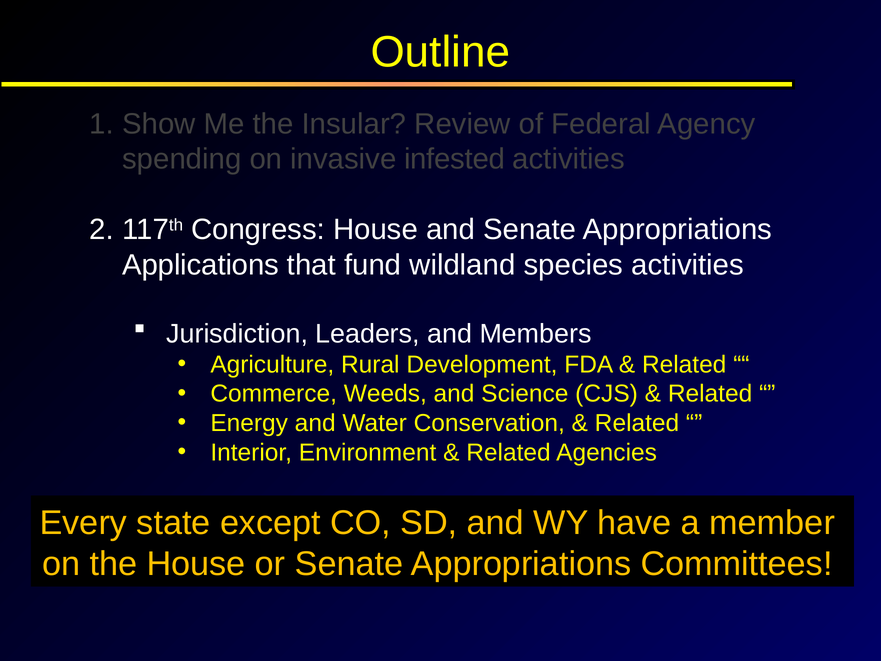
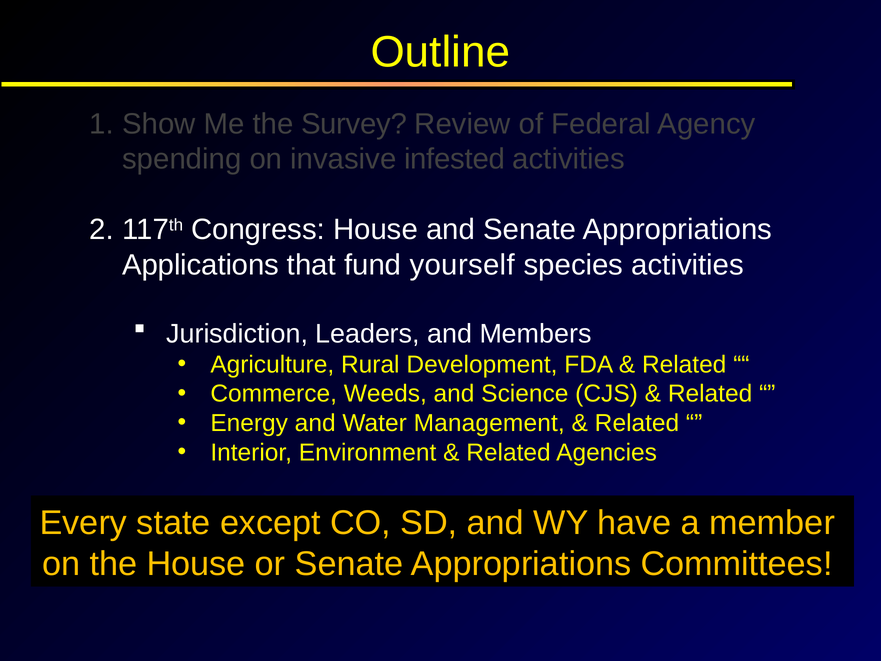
Insular: Insular -> Survey (354, 124)
wildland: wildland -> yourself (462, 265)
Conservation: Conservation -> Management (489, 423)
